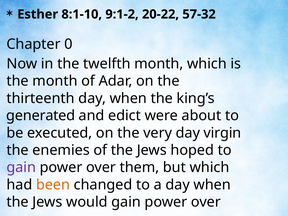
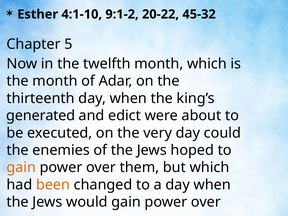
8:1-10: 8:1-10 -> 4:1-10 (82, 14)
57-32: 57-32 -> 45-32 (199, 14)
0: 0 -> 5 (68, 44)
virgin: virgin -> could (222, 133)
gain colour: purple -> orange (21, 167)
